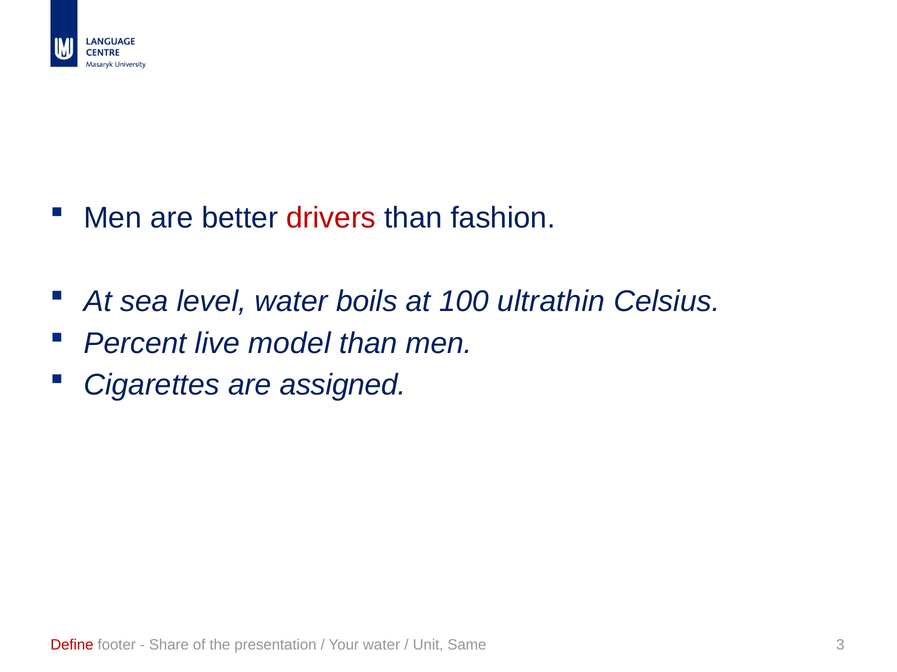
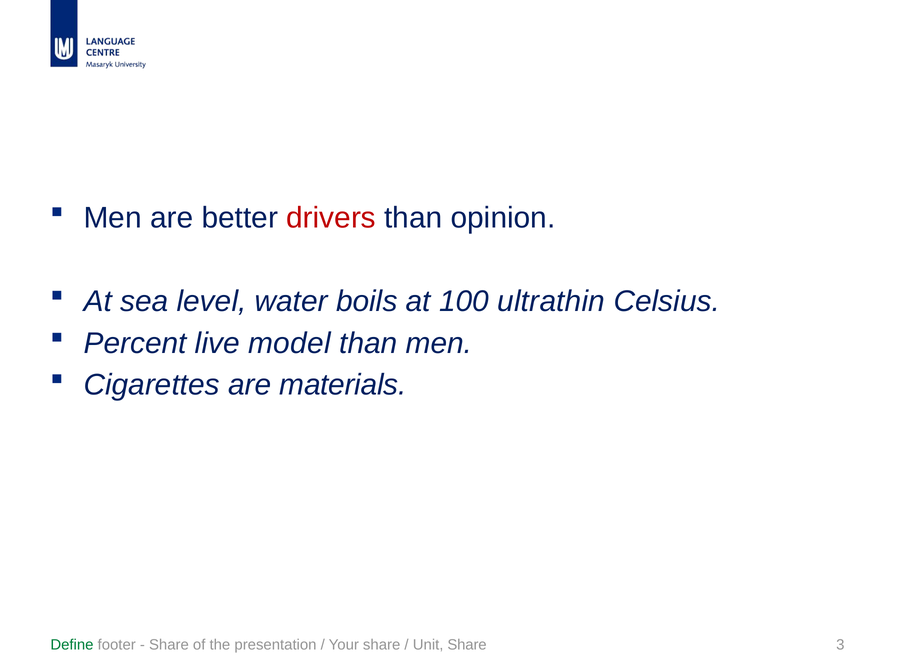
fashion: fashion -> opinion (503, 218)
assigned: assigned -> materials (343, 385)
Define colour: red -> green (72, 645)
Your water: water -> share (382, 645)
Unit Same: Same -> Share (467, 645)
